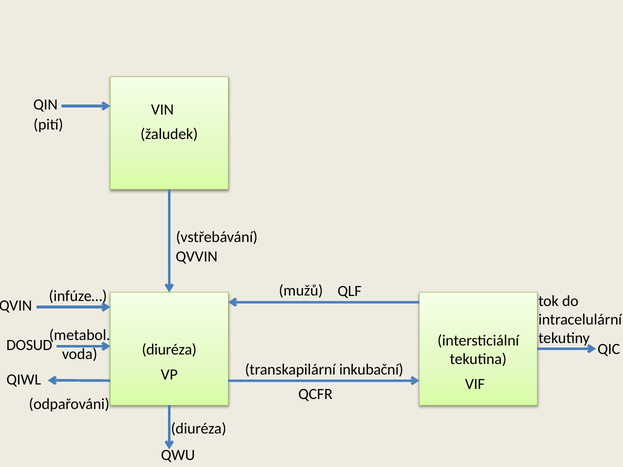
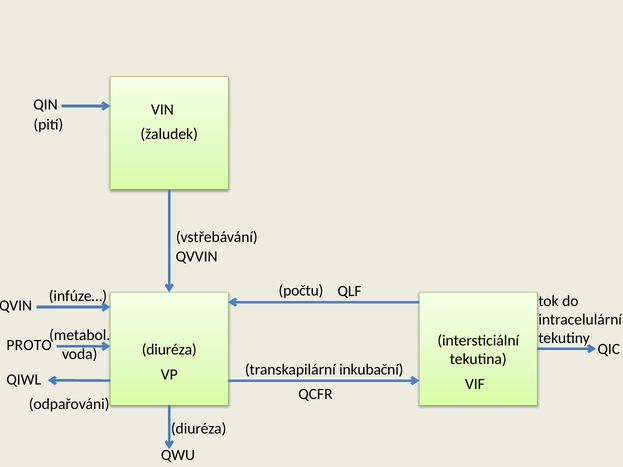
mužů: mužů -> počtu (301, 291)
DOSUD: DOSUD -> PROTO (29, 345)
